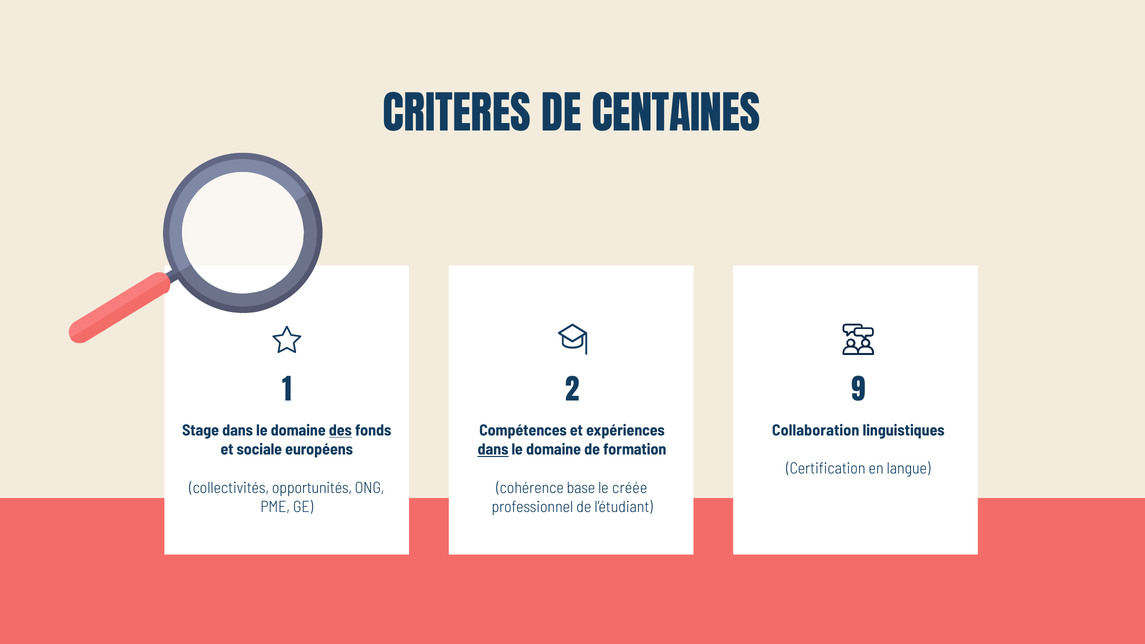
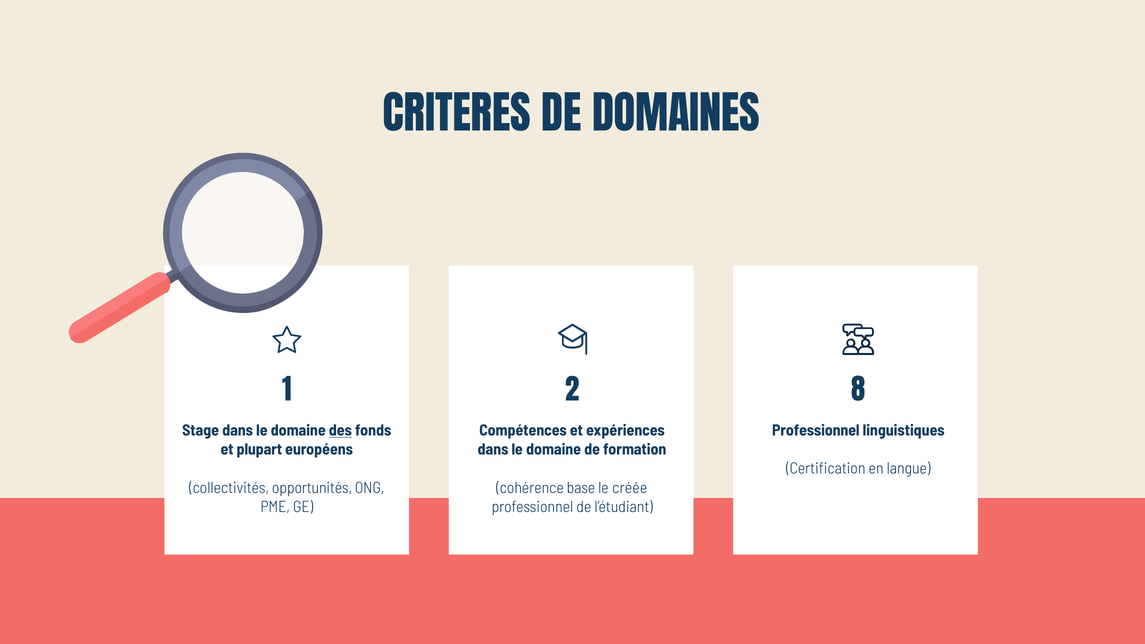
CENTAINES: CENTAINES -> DOMAINES (676, 116)
9: 9 -> 8 (858, 391)
Collaboration: Collaboration -> Professionnel (816, 430)
sociale: sociale -> plupart (259, 450)
dans underline: present -> none (493, 450)
